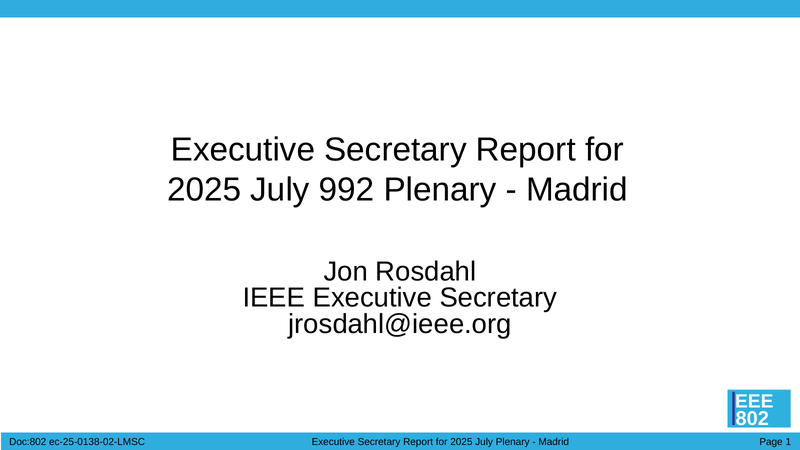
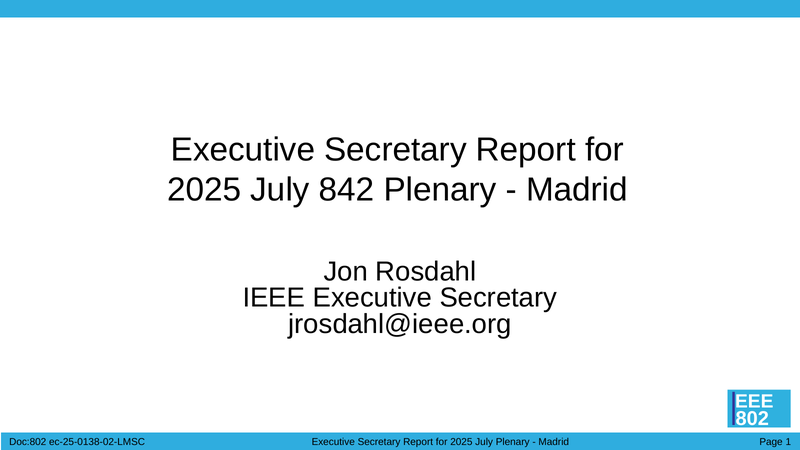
992: 992 -> 842 (347, 190)
